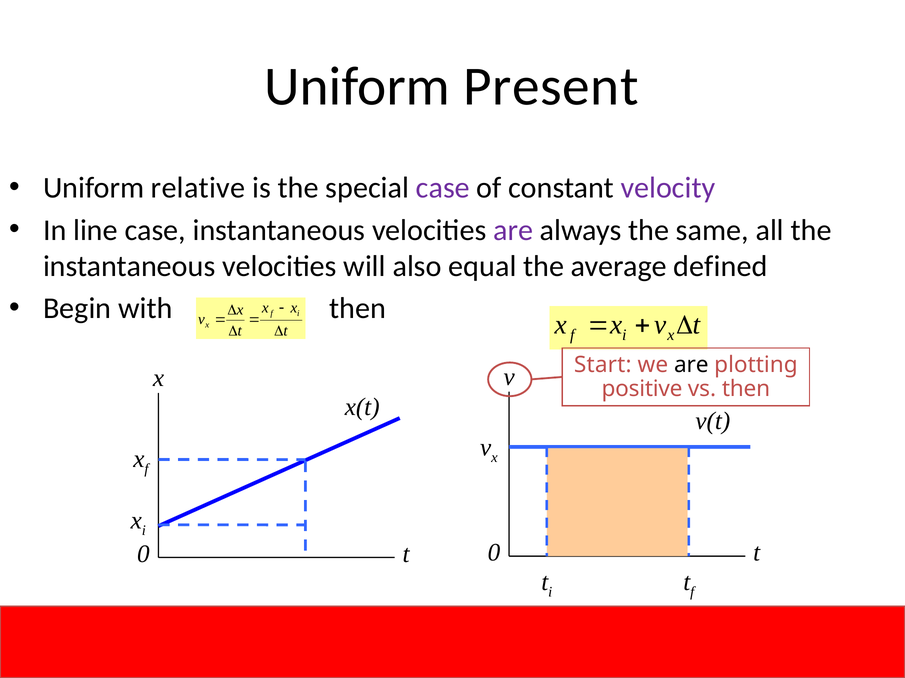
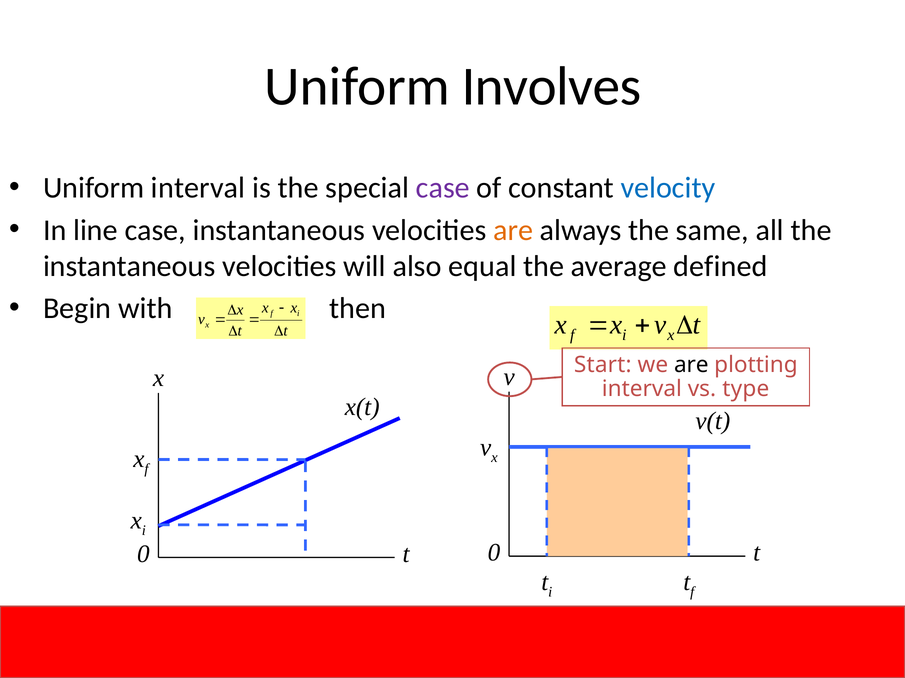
Present: Present -> Involves (551, 87)
Uniform relative: relative -> interval (198, 188)
velocity colour: purple -> blue (668, 188)
are colour: purple -> orange (513, 230)
positive: positive -> interval (642, 389)
vs then: then -> type (746, 389)
